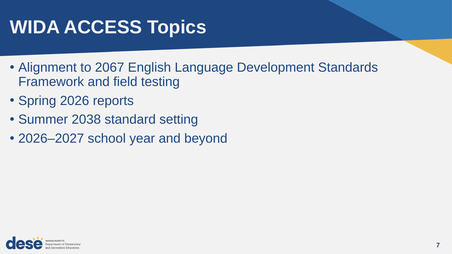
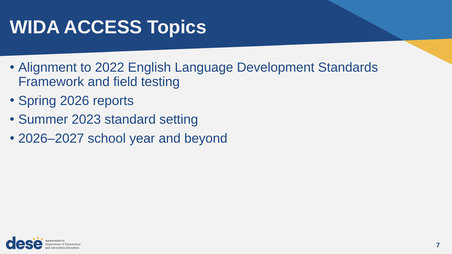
2067: 2067 -> 2022 (110, 68)
2038: 2038 -> 2023 (86, 120)
